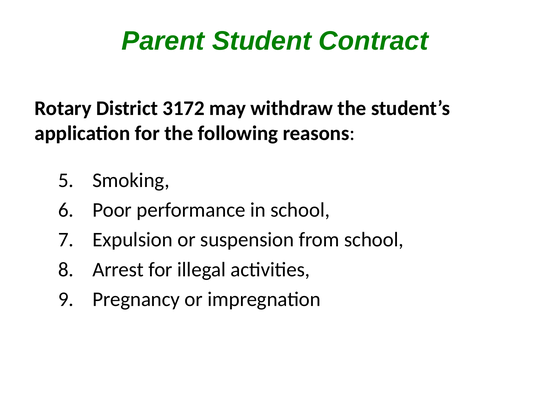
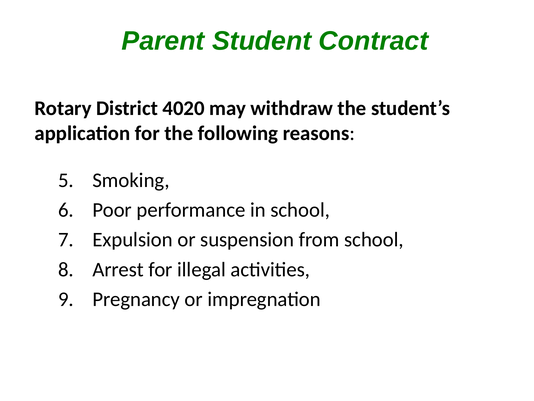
3172: 3172 -> 4020 (184, 108)
